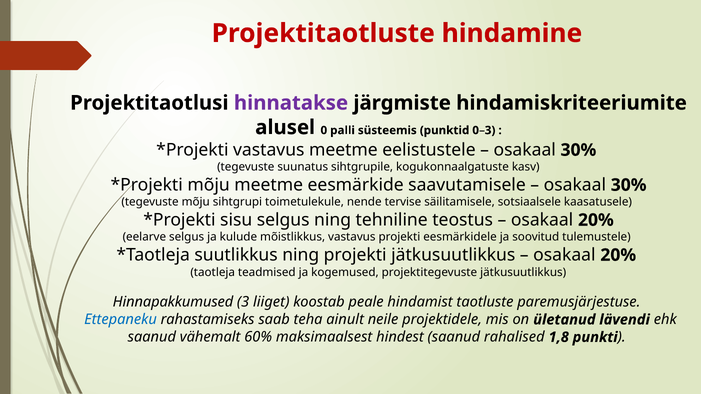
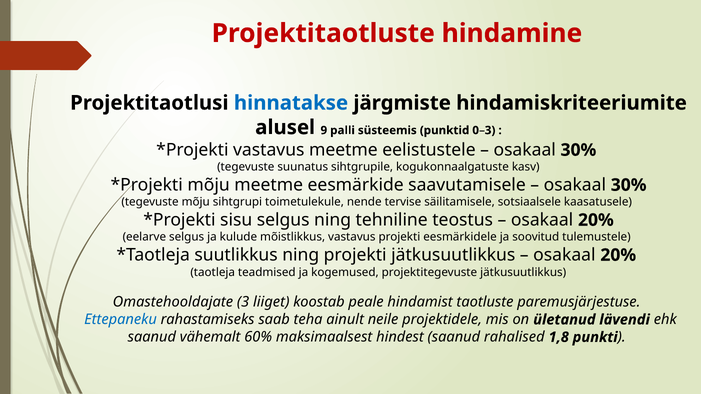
hinnatakse colour: purple -> blue (291, 103)
0: 0 -> 9 (324, 130)
Hinnapakkumused: Hinnapakkumused -> Omastehooldajate (173, 302)
